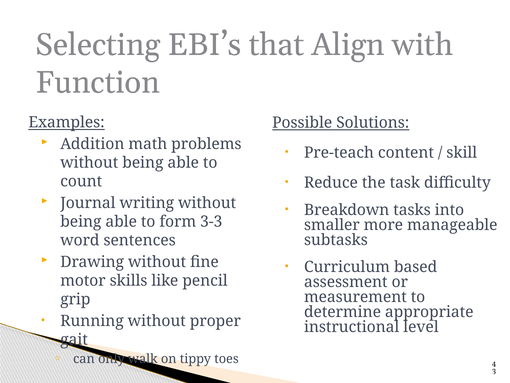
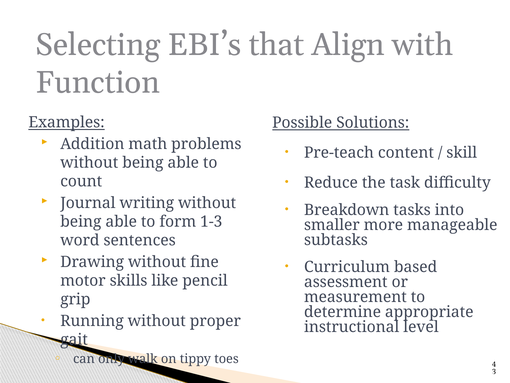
3-3: 3-3 -> 1-3 (211, 221)
